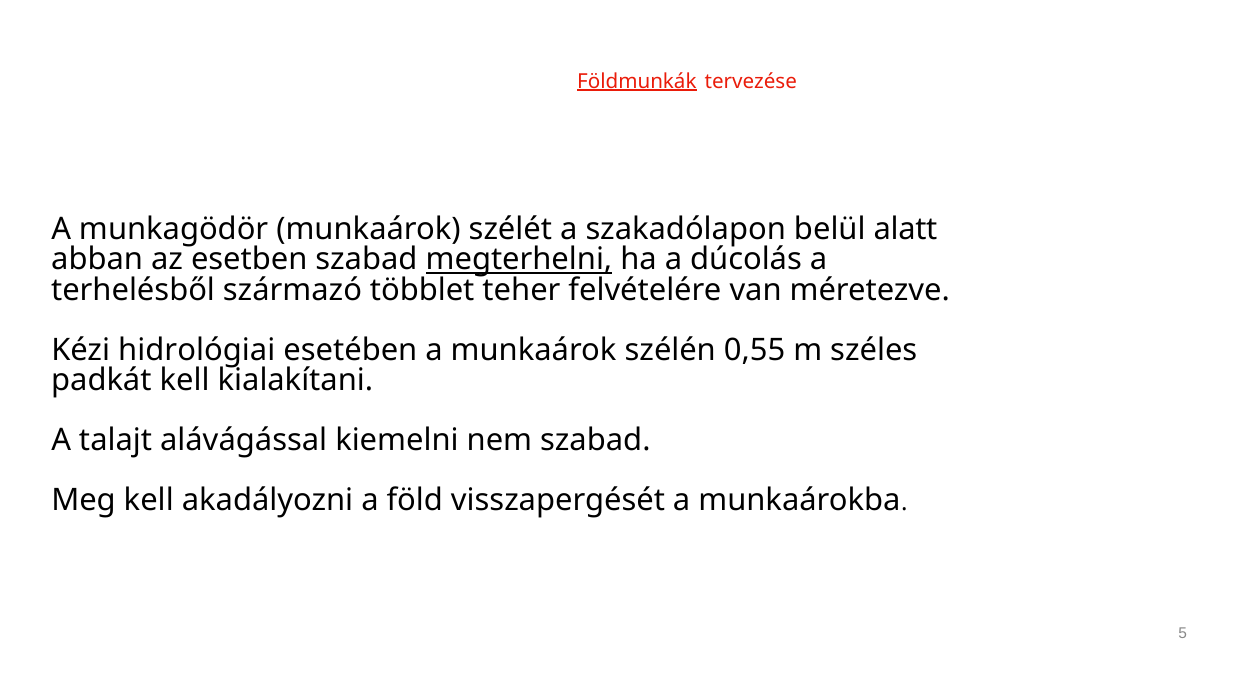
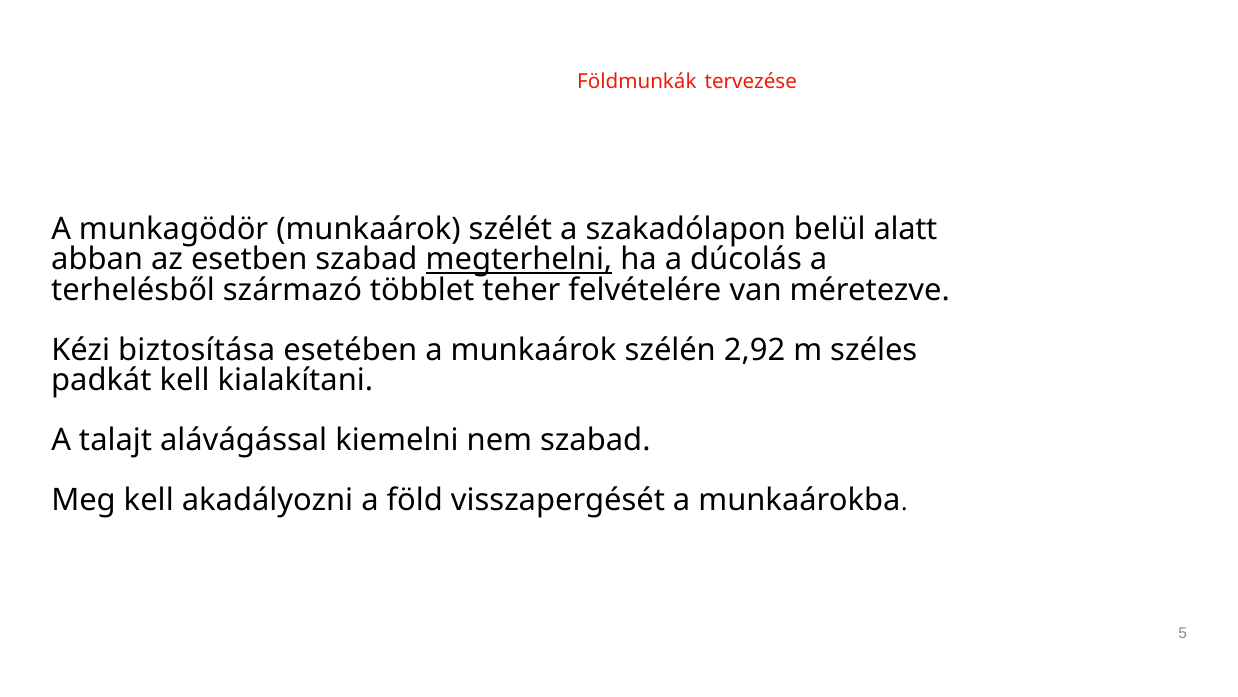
Földmunkák underline: present -> none (637, 81)
hidrológiai: hidrológiai -> biztosítása (197, 350)
0,55: 0,55 -> 2,92 (755, 350)
